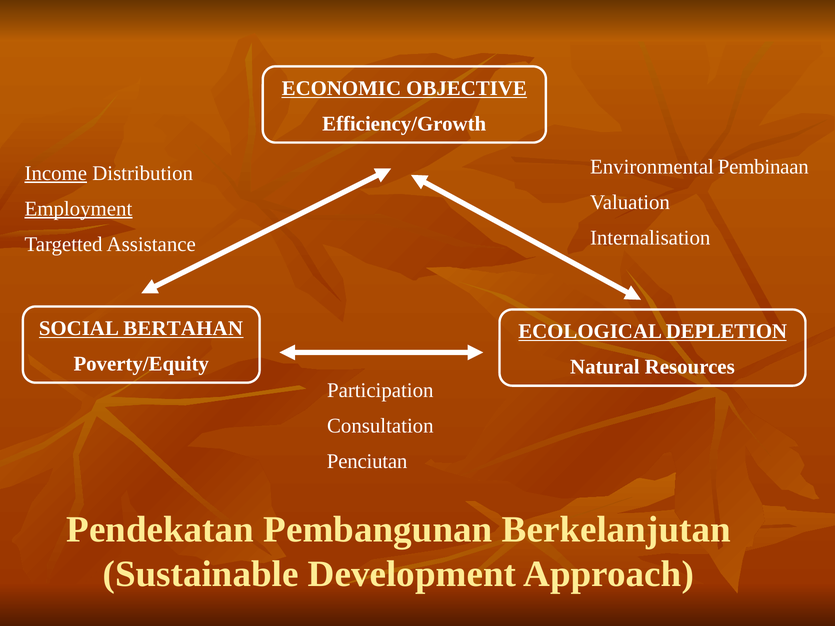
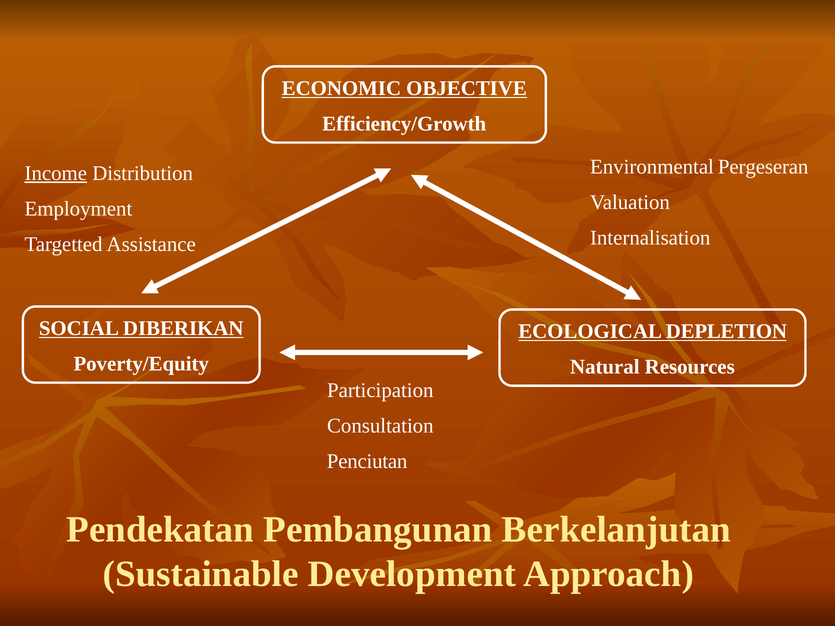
Pembinaan: Pembinaan -> Pergeseran (763, 167)
Employment underline: present -> none (78, 209)
BERTAHAN: BERTAHAN -> DIBERIKAN (183, 328)
